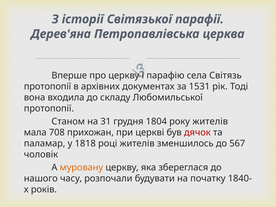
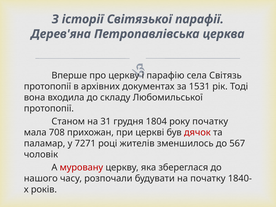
року жителів: жителів -> початку (210, 121)
1818: 1818 -> 7271 (85, 143)
муровану colour: orange -> red (81, 167)
